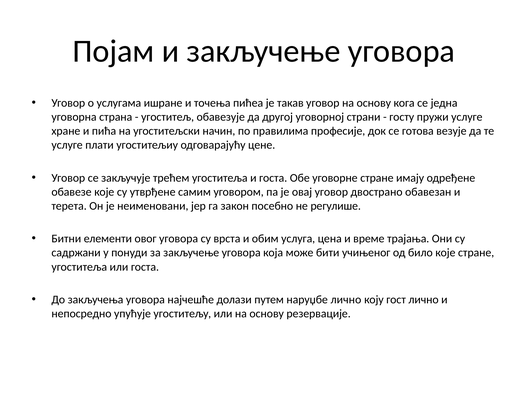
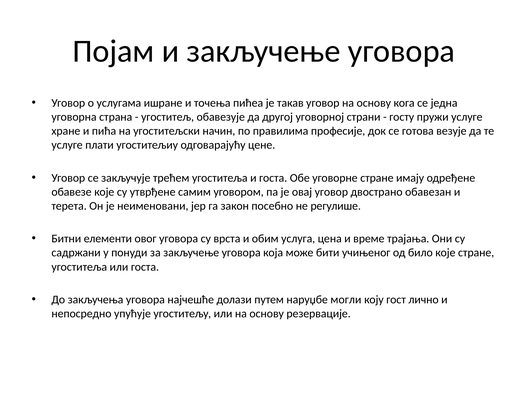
наруџбе лично: лично -> могли (346, 300)
